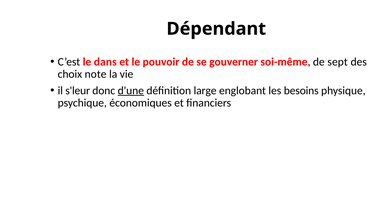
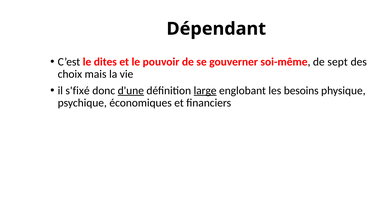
dans: dans -> dites (105, 62)
note: note -> mais (96, 74)
s'leur: s'leur -> s'fixé (78, 91)
large underline: none -> present (205, 91)
